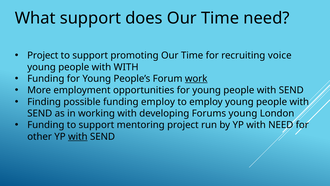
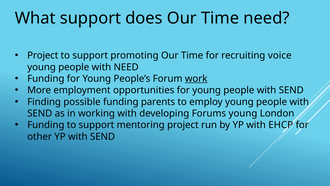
with WITH: WITH -> NEED (126, 67)
funding employ: employ -> parents (158, 102)
with NEED: NEED -> EHCP (281, 125)
with underline: present -> none (78, 136)
